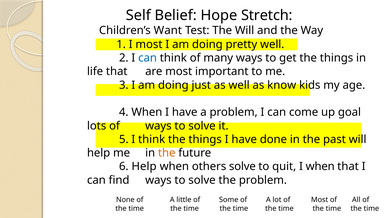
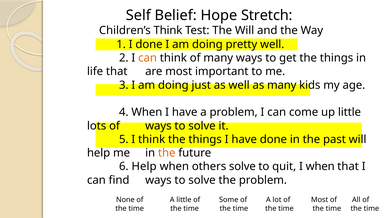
Children’s Want: Want -> Think (168, 31)
I most: most -> done (149, 44)
can colour: blue -> orange (148, 58)
as know: know -> many (282, 85)
up goal: goal -> little (349, 112)
